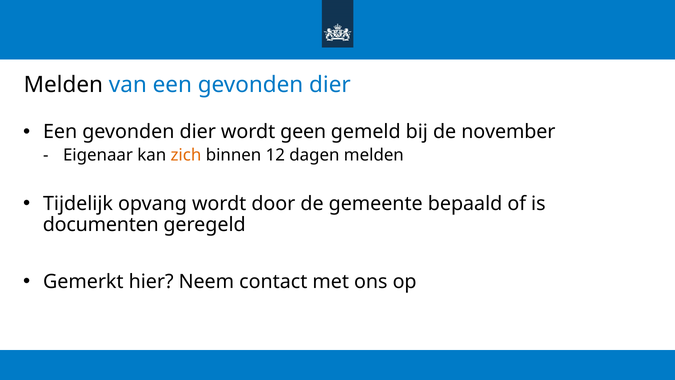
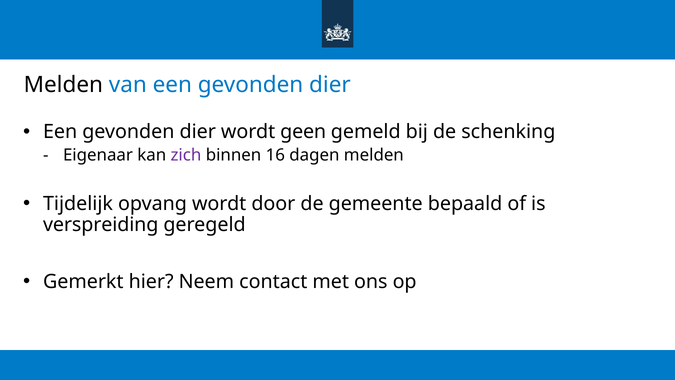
november: november -> schenking (508, 132)
zich colour: orange -> purple (186, 155)
12: 12 -> 16 (275, 155)
documenten: documenten -> verspreiding (101, 225)
